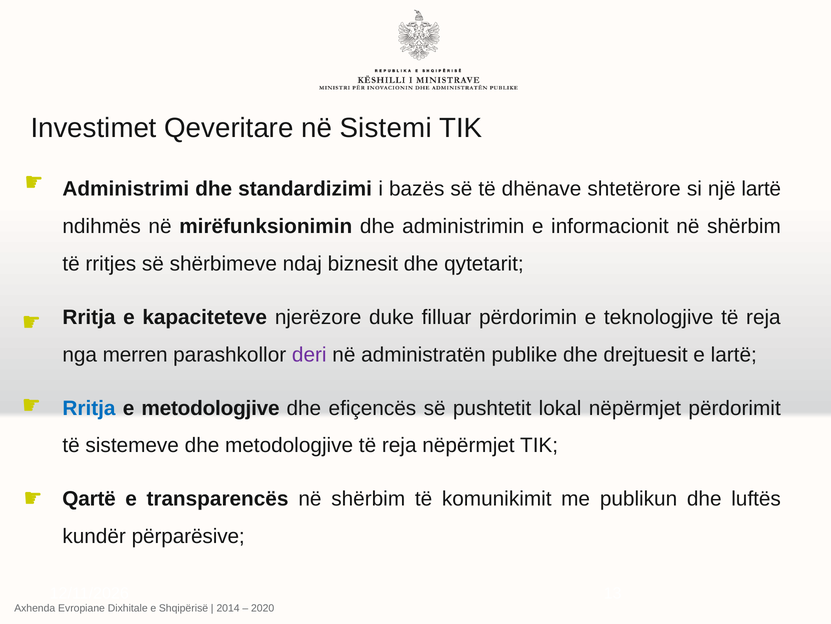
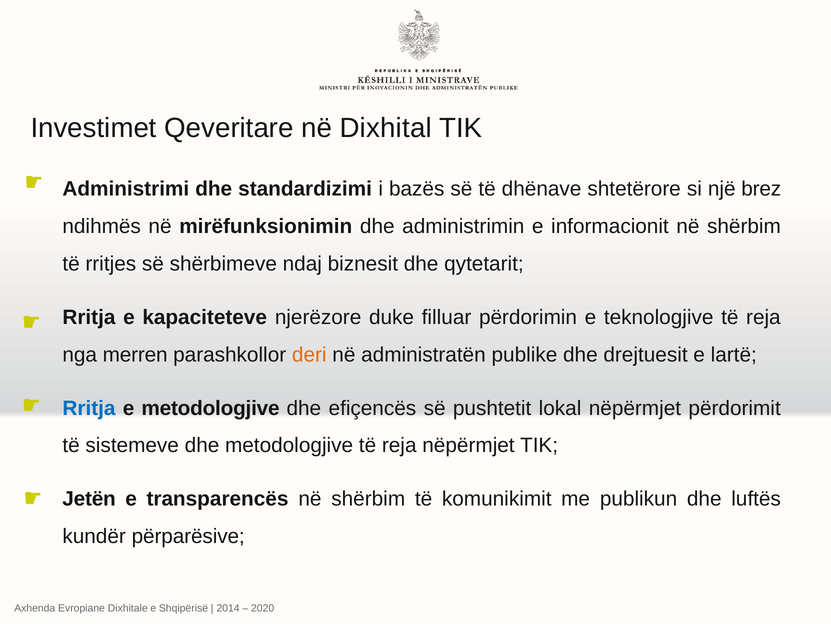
Sistemi: Sistemi -> Dixhital (386, 128)
një lartë: lartë -> brez (761, 189)
deri colour: purple -> orange (309, 354)
Qartë: Qartë -> Jetën (89, 498)
